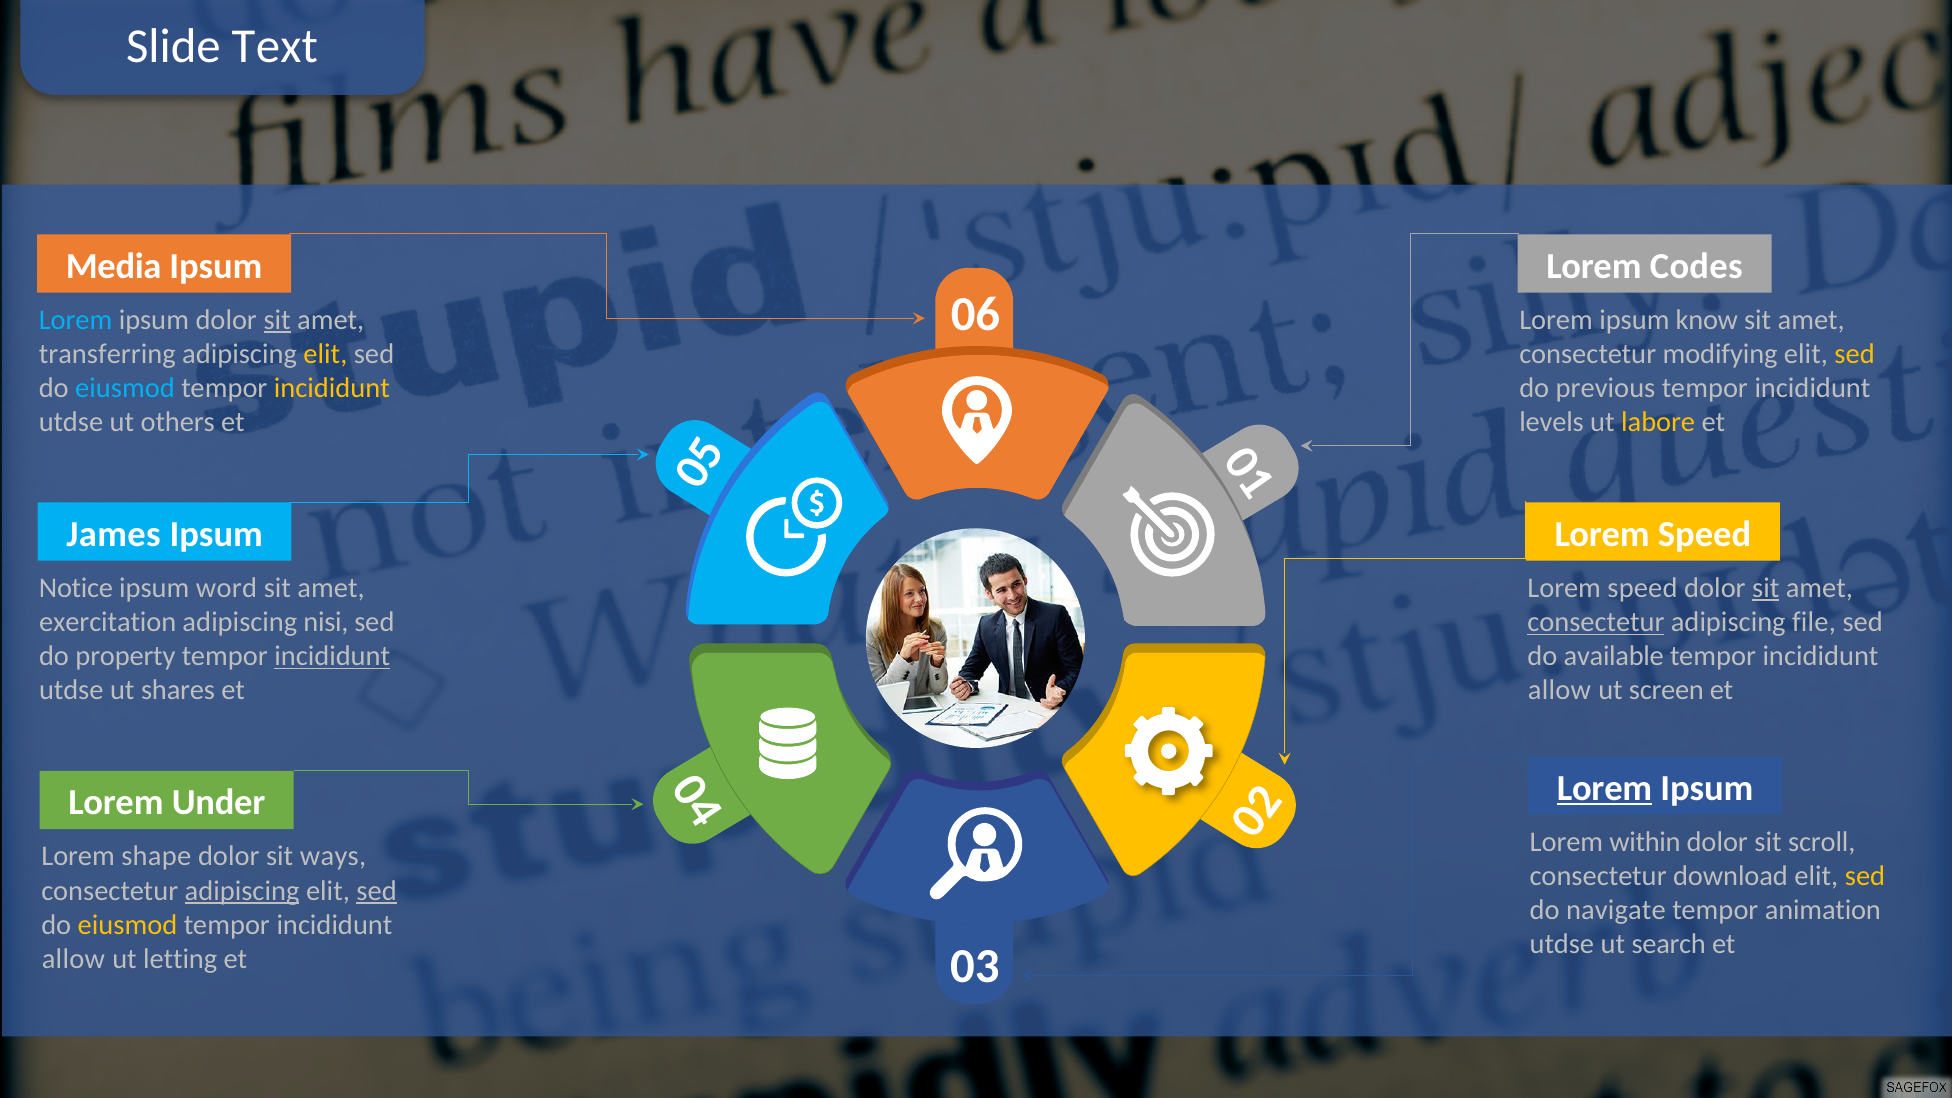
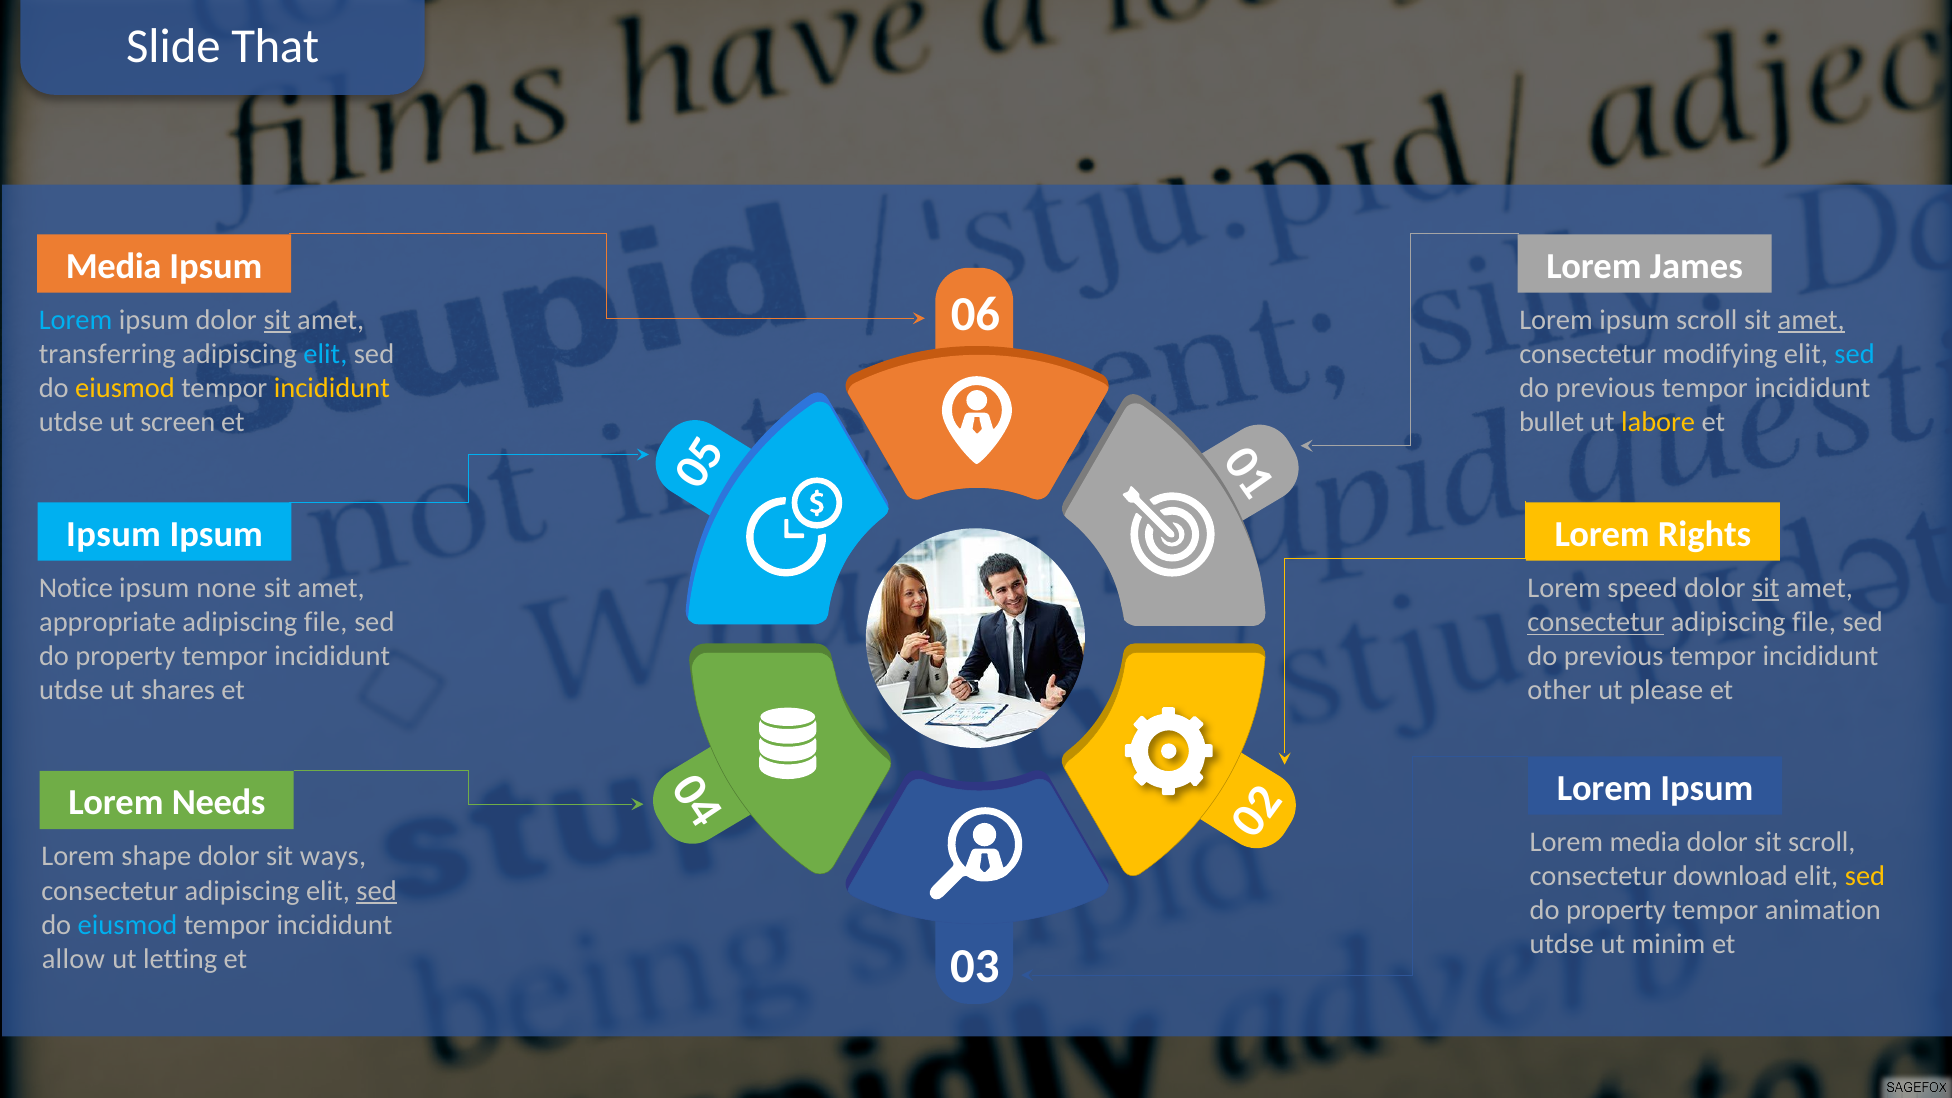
Text: Text -> That (275, 46)
Codes: Codes -> James (1696, 266)
ipsum know: know -> scroll (1707, 320)
amet underline: none -> present (1811, 320)
elit colour: yellow -> light blue (325, 354)
sed colour: yellow -> light blue (1855, 354)
eiusmod colour: light blue -> yellow (125, 388)
others: others -> screen (178, 422)
levels: levels -> bullet (1552, 422)
James: James -> Ipsum (114, 534)
Speed: Speed -> Rights (1705, 534)
word: word -> none (226, 588)
exercitation: exercitation -> appropriate (108, 622)
nisi: nisi -> file (326, 622)
incididunt underline: present -> none (332, 656)
available: available -> previous (1614, 656)
allow: allow -> other (1560, 690)
screen: screen -> please (1666, 690)
Lorem underline: present -> none (1605, 788)
Under: Under -> Needs (219, 803)
Lorem within: within -> media (1645, 842)
adipiscing underline: present -> none (242, 891)
navigate: navigate -> property (1616, 910)
eiusmod colour: yellow -> light blue (128, 925)
search: search -> minim (1669, 945)
